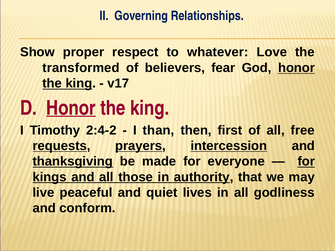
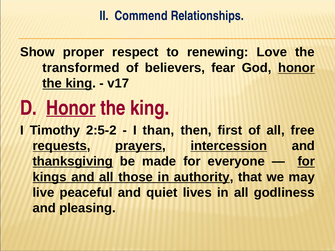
Governing: Governing -> Commend (141, 16)
whatever: whatever -> renewing (218, 52)
2:4-2: 2:4-2 -> 2:5-2 (101, 130)
conform: conform -> pleasing (88, 208)
